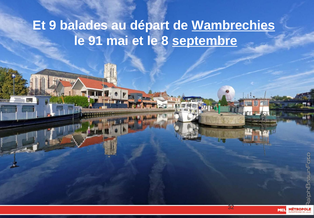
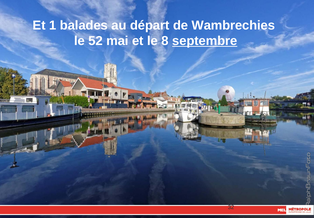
9: 9 -> 1 (53, 25)
Wambrechies underline: present -> none (233, 25)
91: 91 -> 52 (96, 41)
